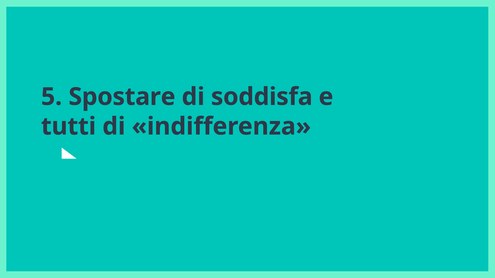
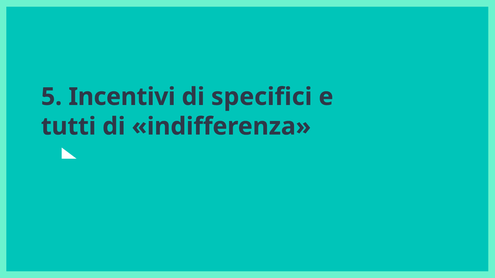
Spostare: Spostare -> Incentivi (122, 97)
soddisfa: soddisfa -> specifici (262, 97)
